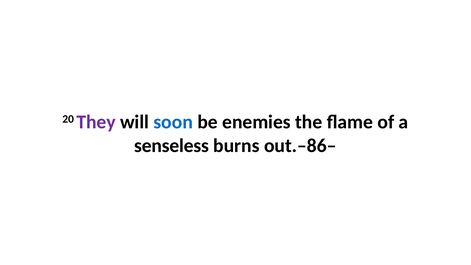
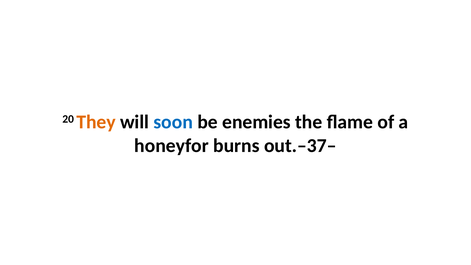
They colour: purple -> orange (96, 122)
senseless: senseless -> honeyfor (172, 146)
out.–86–: out.–86– -> out.–37– (300, 146)
